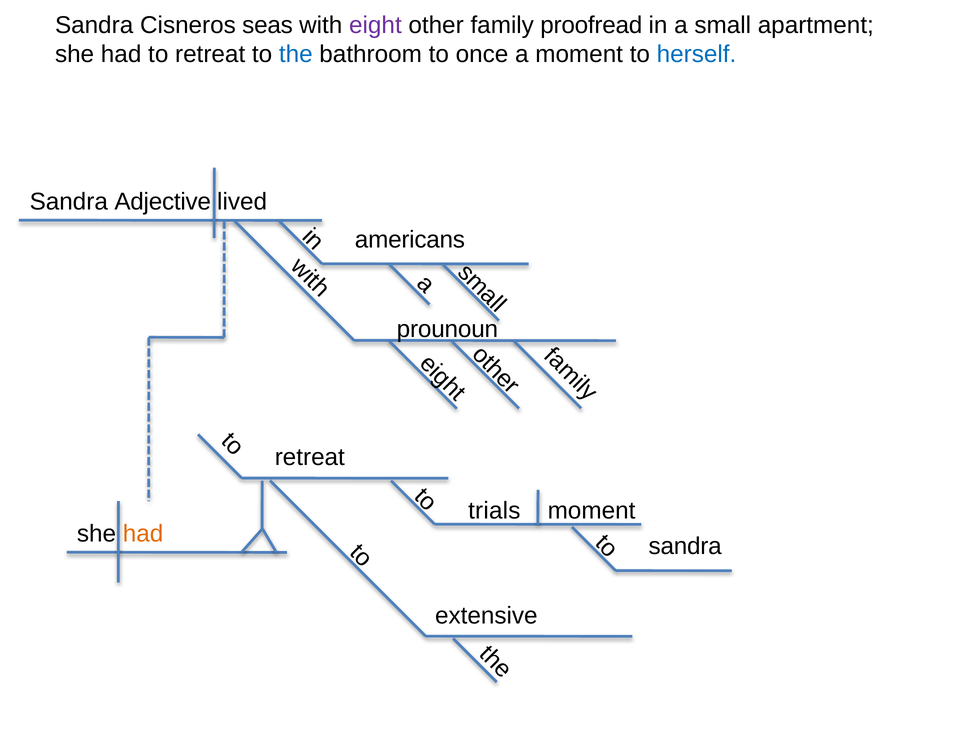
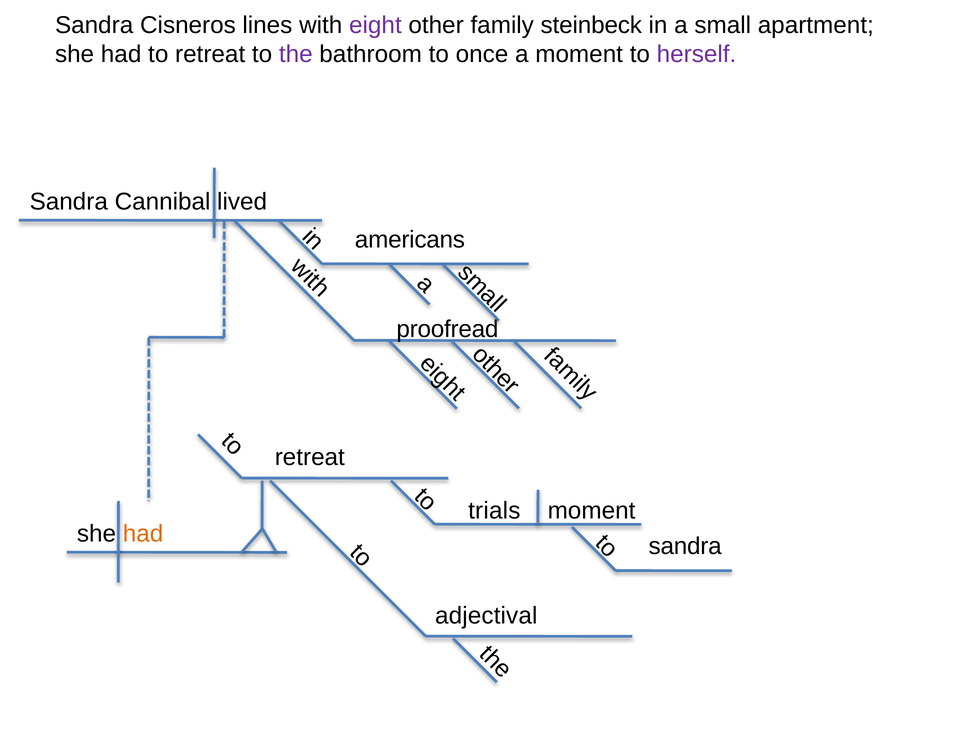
seas: seas -> lines (267, 25)
proofread: proofread -> steinbeck (591, 25)
the colour: blue -> purple (296, 54)
herself colour: blue -> purple (696, 54)
Adjective: Adjective -> Cannibal (163, 202)
prounoun: prounoun -> proofread (447, 329)
extensive: extensive -> adjectival (486, 616)
